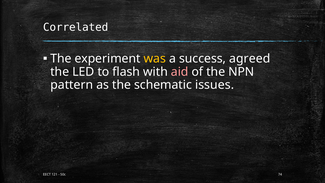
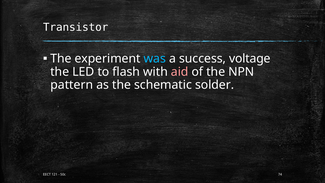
Correlated: Correlated -> Transistor (76, 27)
was colour: yellow -> light blue (155, 59)
agreed: agreed -> voltage (250, 59)
issues: issues -> solder (215, 85)
